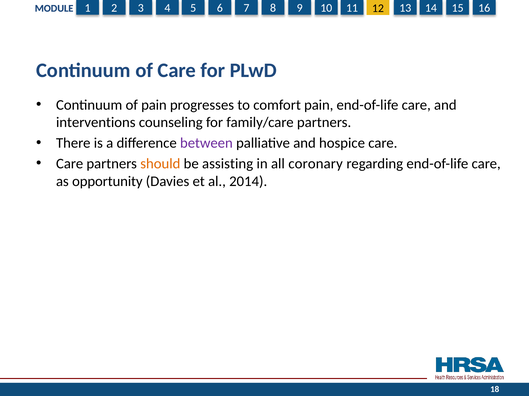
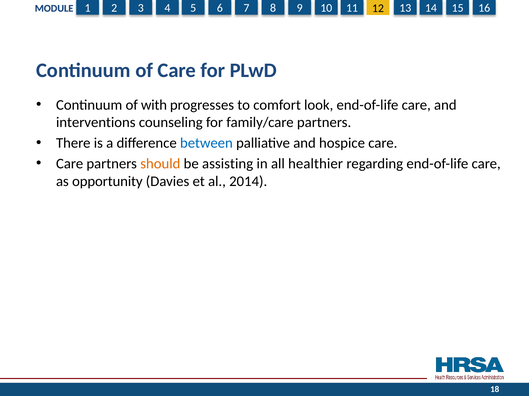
of pain: pain -> with (154, 105)
comfort pain: pain -> look (319, 105)
between colour: purple -> blue (206, 143)
coronary: coronary -> healthier (316, 164)
